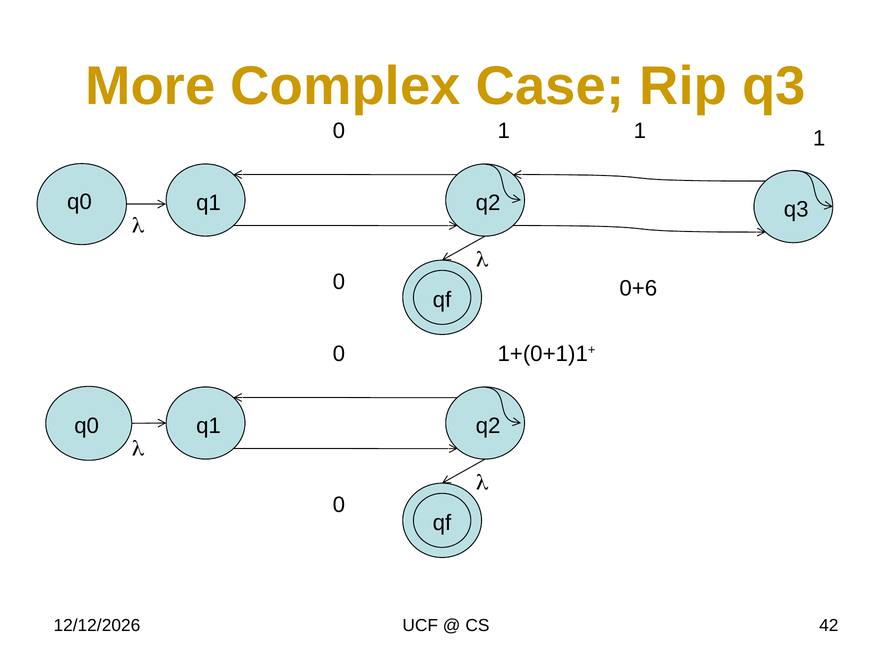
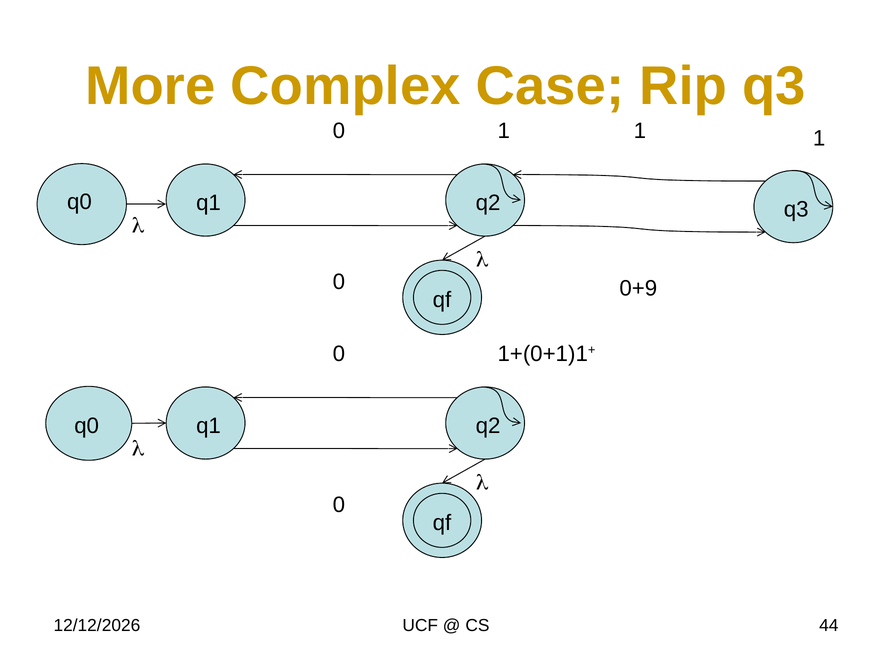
0+6: 0+6 -> 0+9 (638, 288)
42: 42 -> 44 (829, 625)
